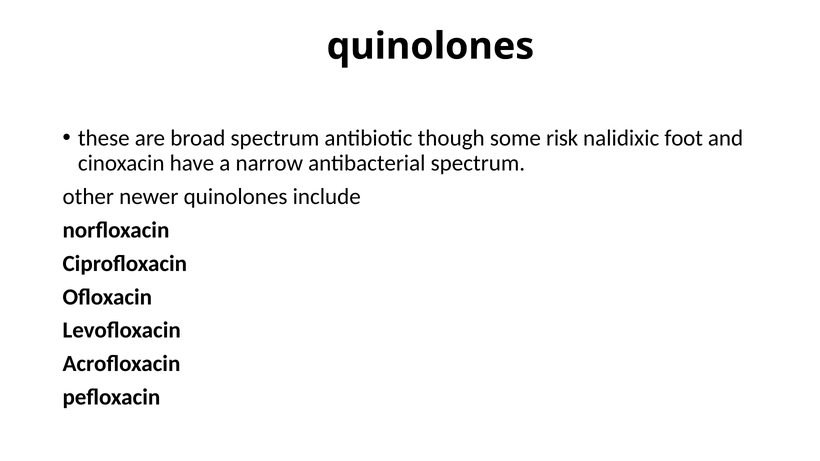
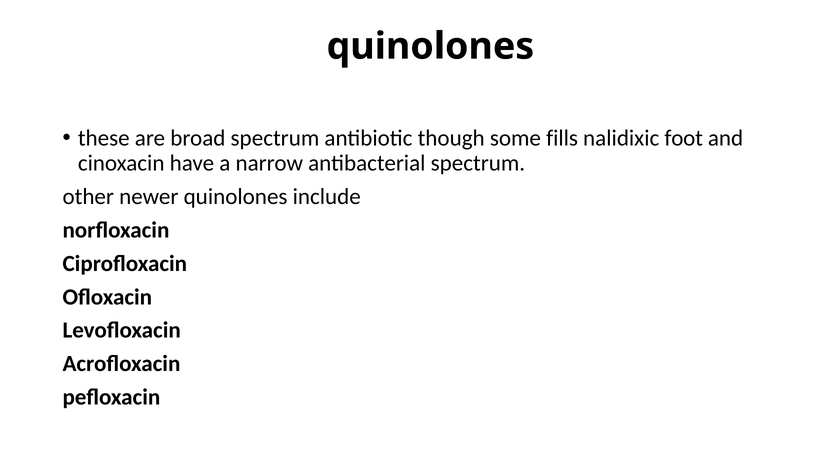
risk: risk -> fills (562, 138)
